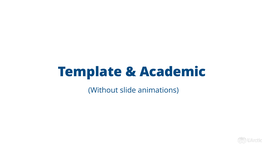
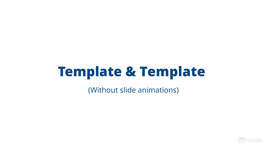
Academic: Academic -> Template (173, 72)
